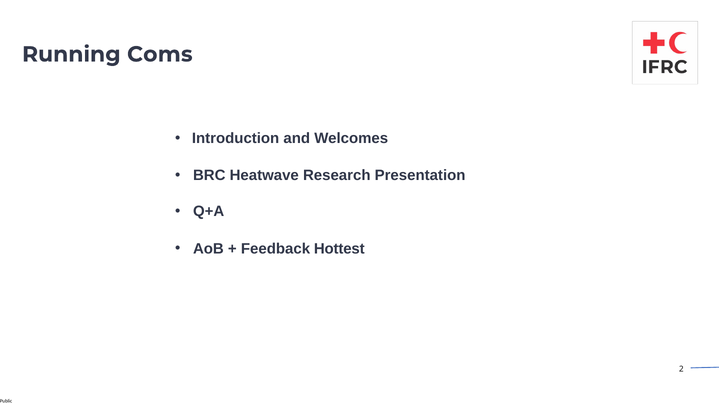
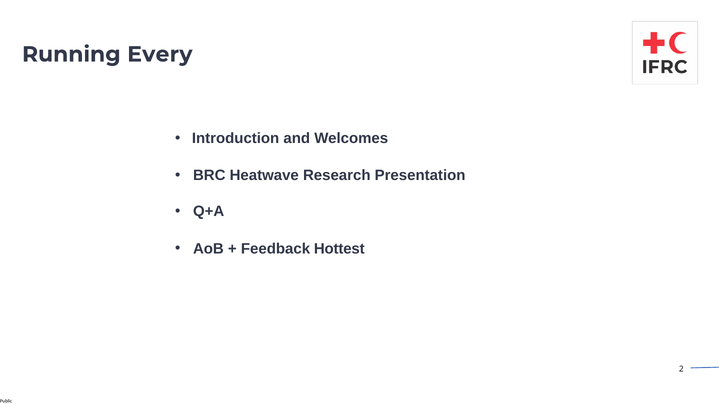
Coms: Coms -> Every (160, 54)
